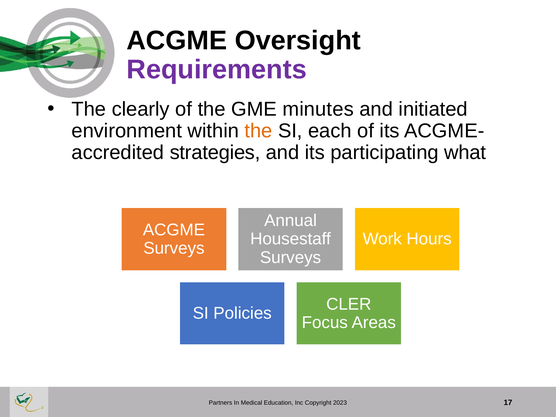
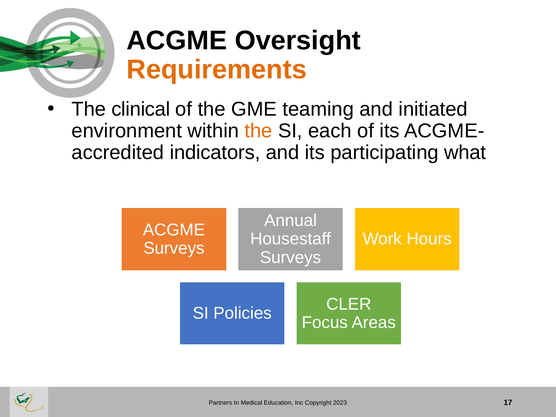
Requirements colour: purple -> orange (217, 70)
clearly: clearly -> clinical (141, 109)
minutes: minutes -> teaming (318, 109)
strategies: strategies -> indicators (215, 152)
